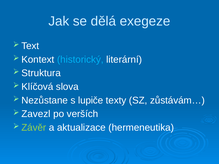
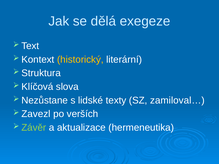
historický colour: light blue -> yellow (80, 60)
lupiče: lupiče -> lidské (91, 100)
zůstávám…: zůstávám… -> zamiloval… (177, 100)
